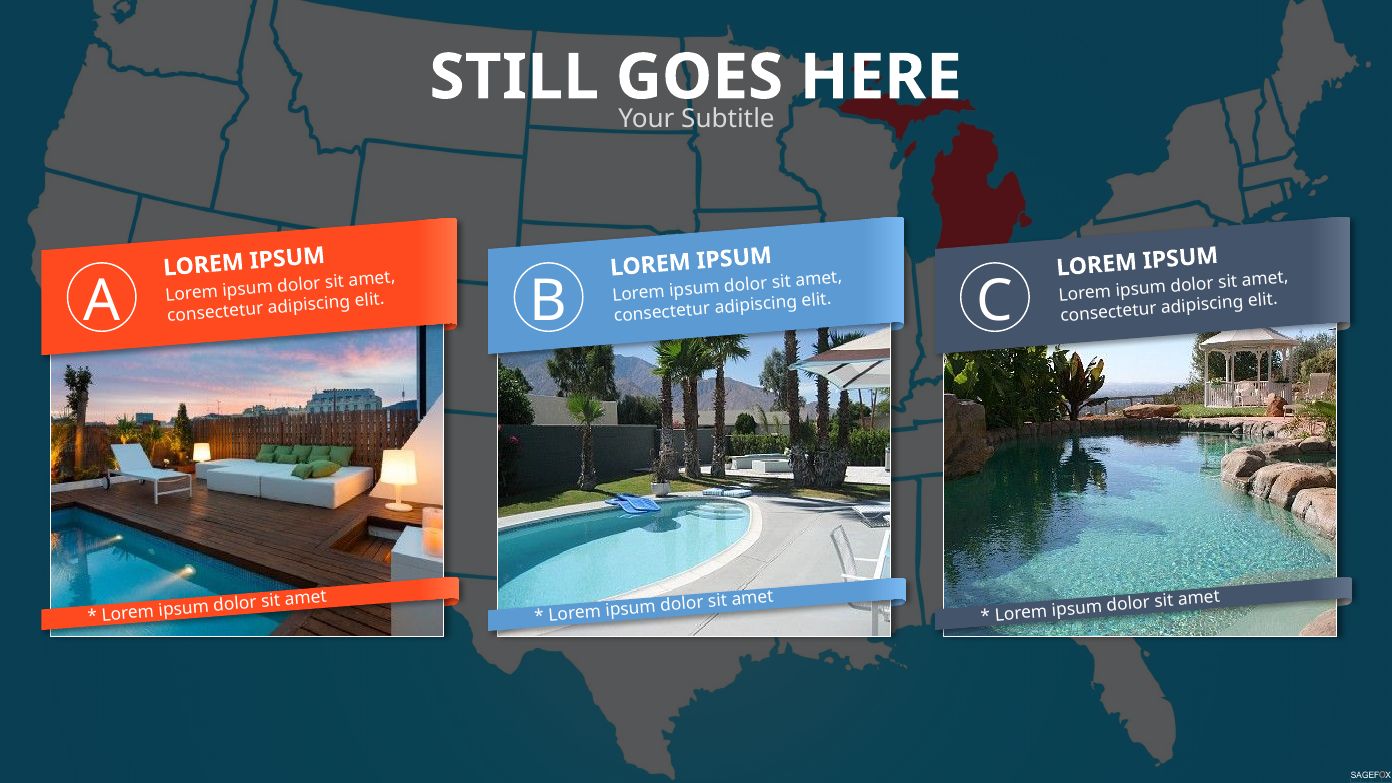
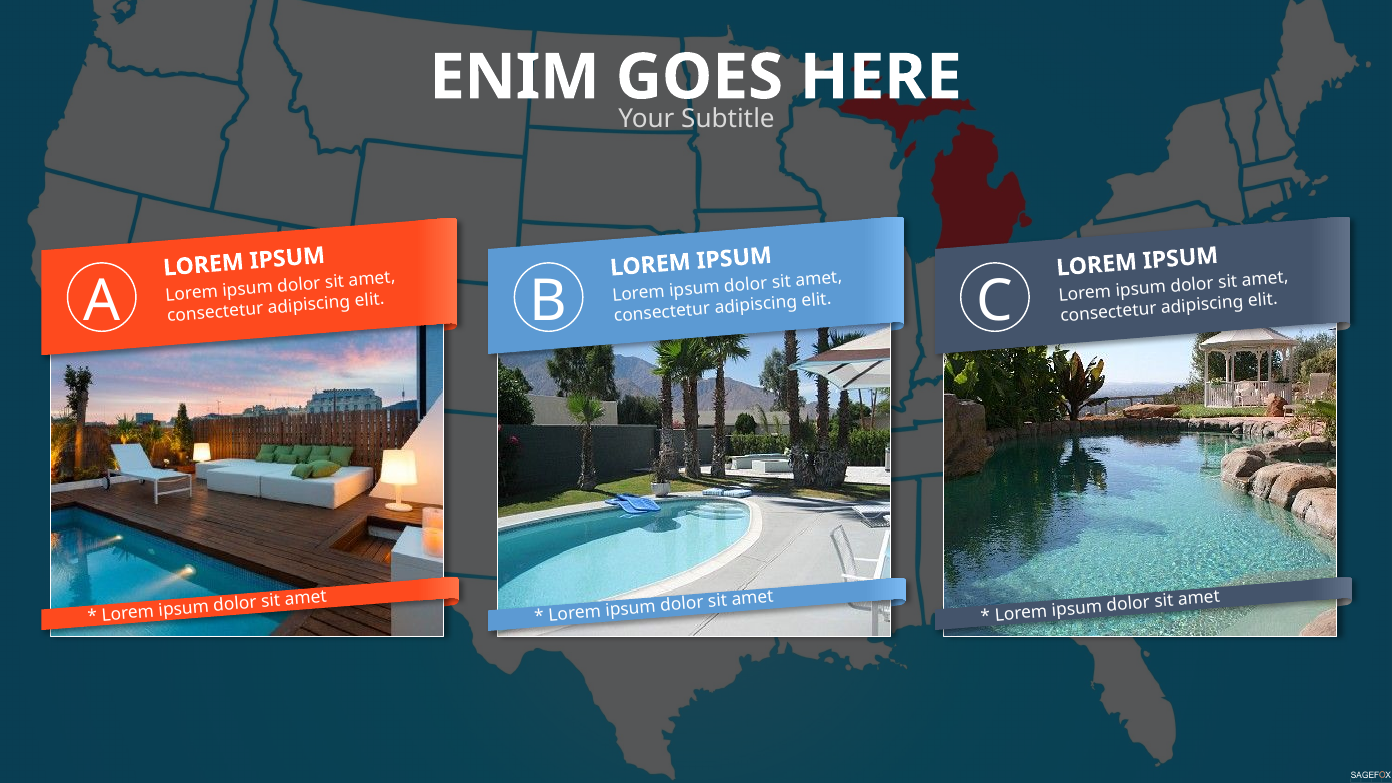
STILL: STILL -> ENIM (515, 77)
